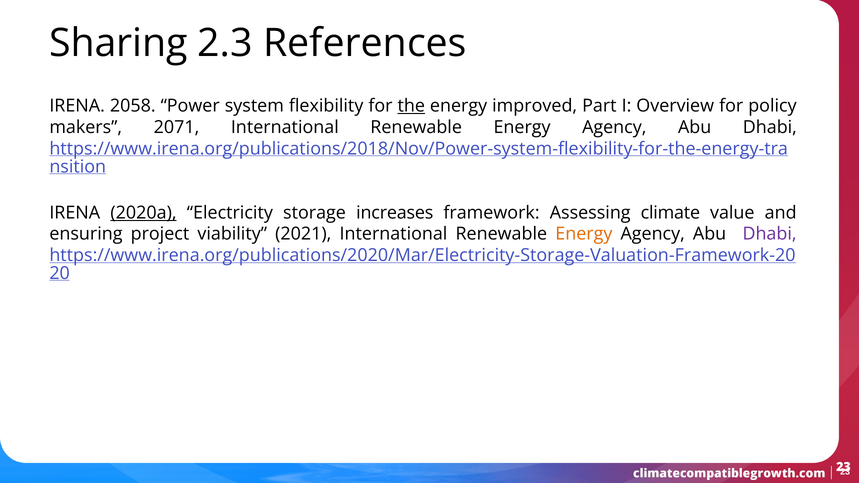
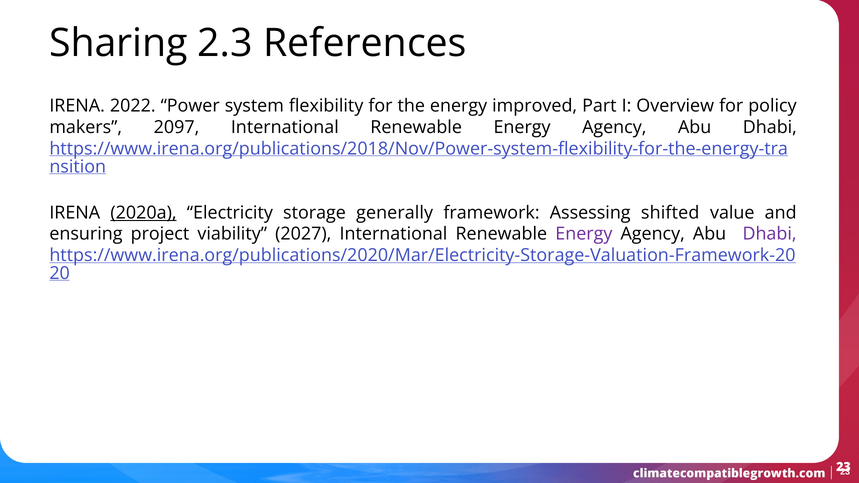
2058: 2058 -> 2022 (133, 106)
the underline: present -> none (411, 106)
2071: 2071 -> 2097 (176, 127)
increases: increases -> generally (395, 213)
climate: climate -> shifted (670, 213)
2021: 2021 -> 2027 (303, 234)
Energy colour: orange -> purple (584, 234)
